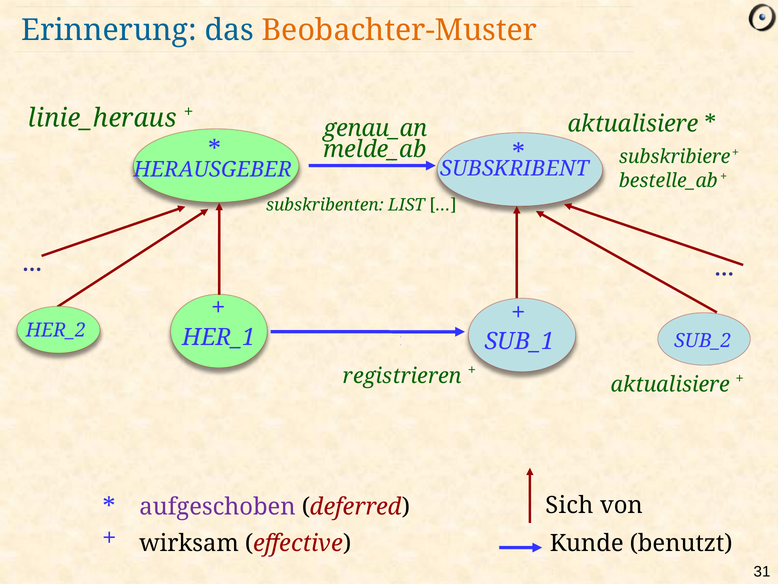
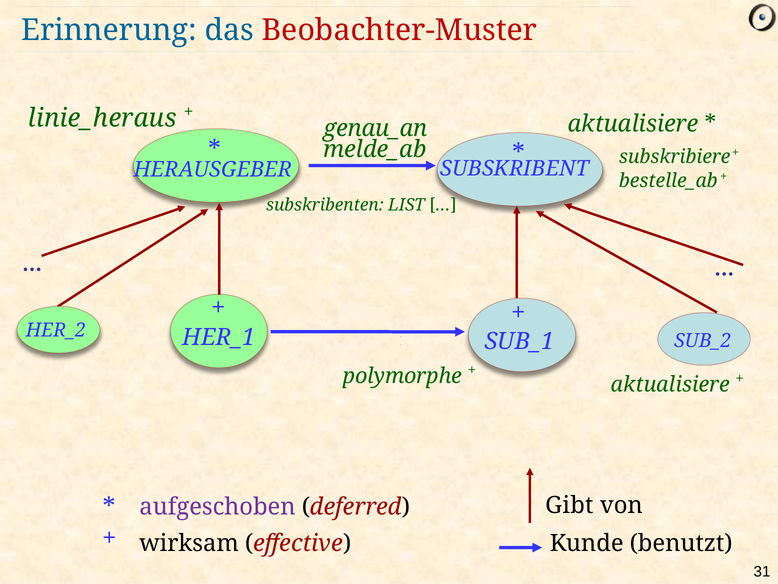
Beobachter-Muster colour: orange -> red (399, 30)
registrieren: registrieren -> polymorphe (403, 376)
Sich: Sich -> Gibt (569, 505)
